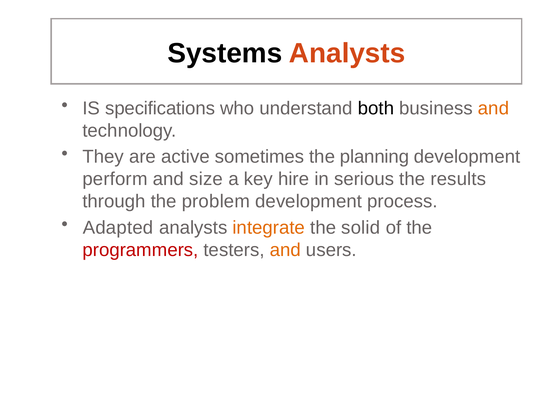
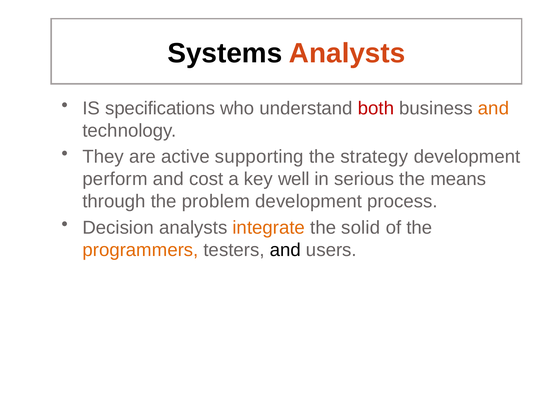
both colour: black -> red (376, 108)
sometimes: sometimes -> supporting (259, 157)
planning: planning -> strategy (374, 157)
size: size -> cost (206, 179)
hire: hire -> well (294, 179)
results: results -> means (458, 179)
Adapted: Adapted -> Decision (118, 228)
programmers colour: red -> orange (140, 250)
and colour: orange -> black (285, 250)
